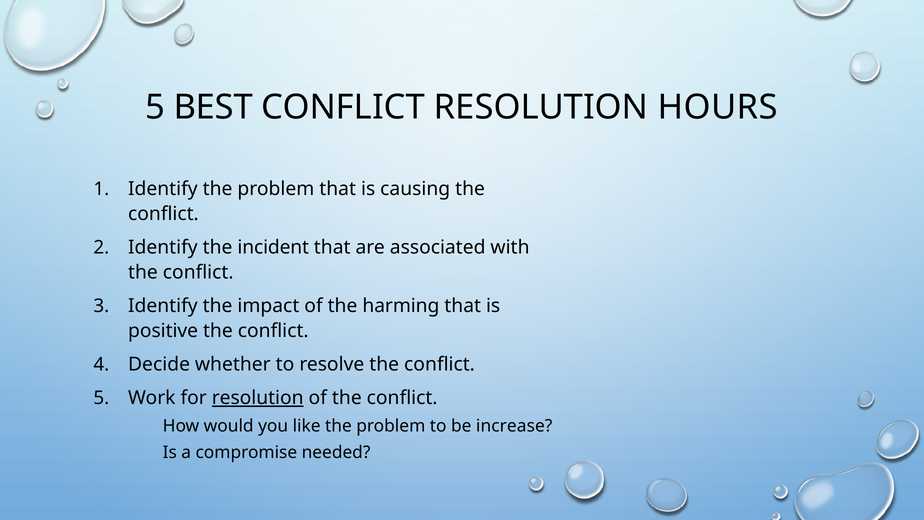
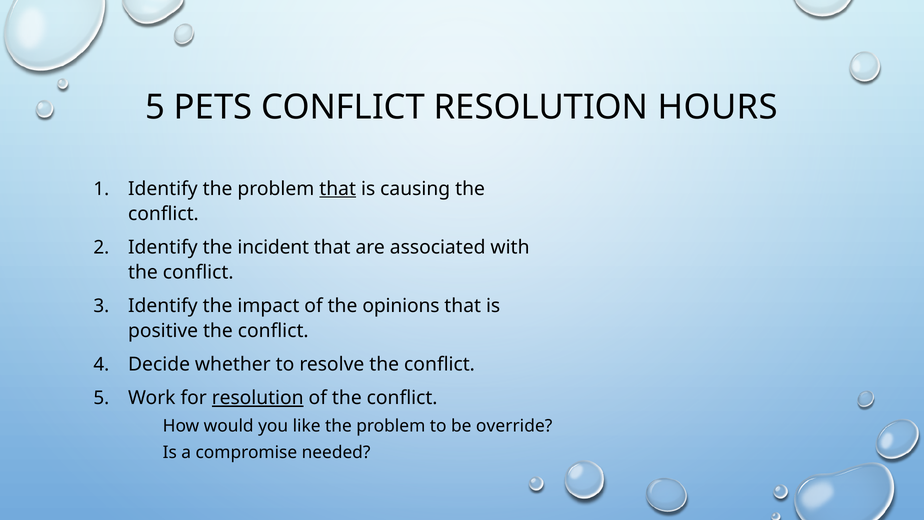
BEST: BEST -> PETS (213, 107)
that underline: none -> present (338, 189)
harming: harming -> opinions (401, 306)
increase: increase -> override (514, 426)
